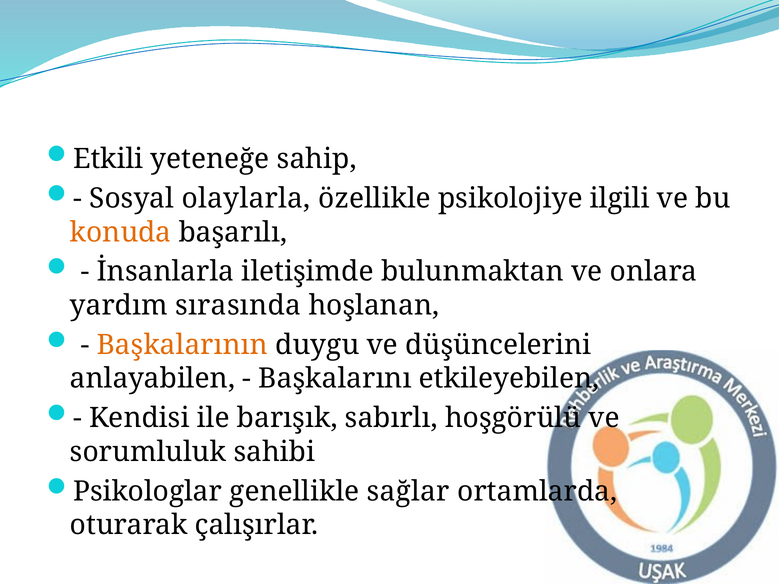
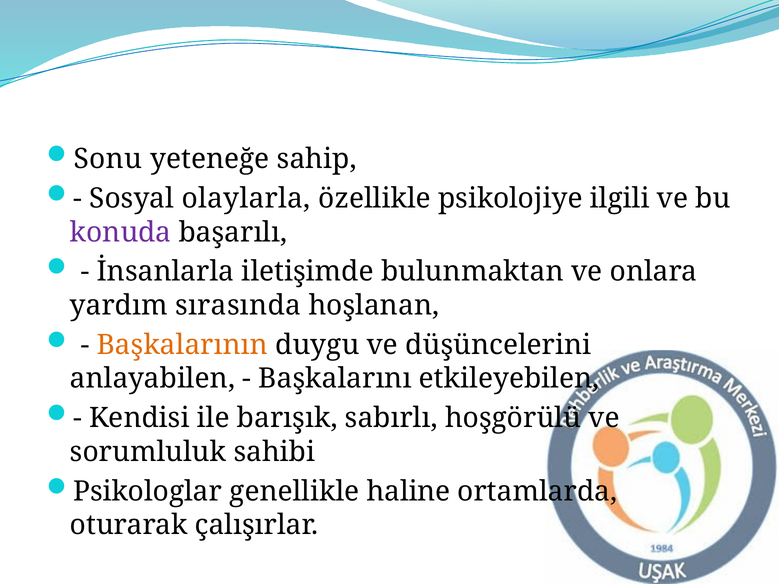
Etkili: Etkili -> Sonu (108, 159)
konuda colour: orange -> purple (121, 232)
sağlar: sağlar -> haline (409, 492)
